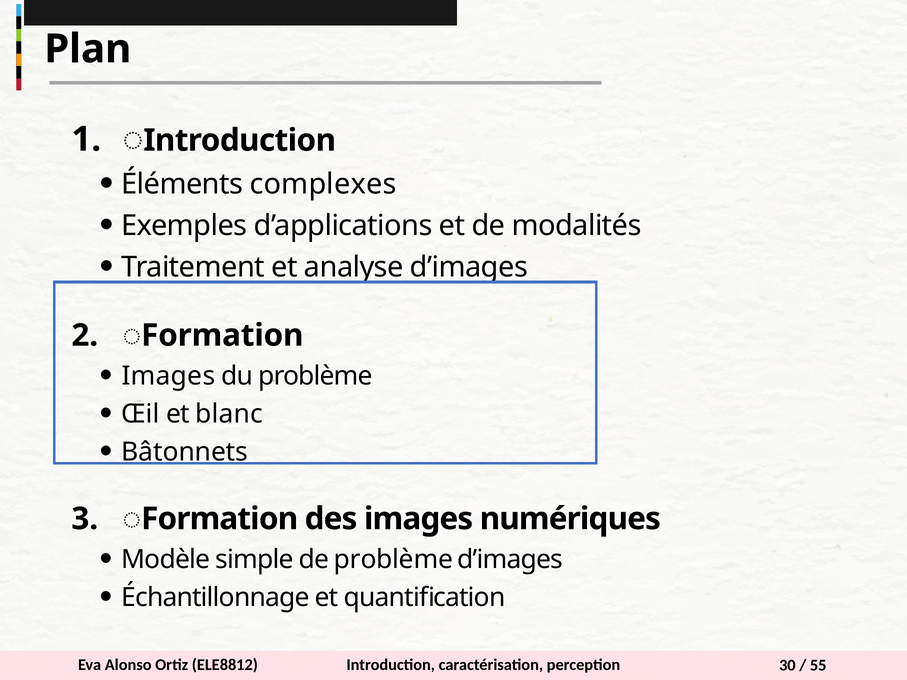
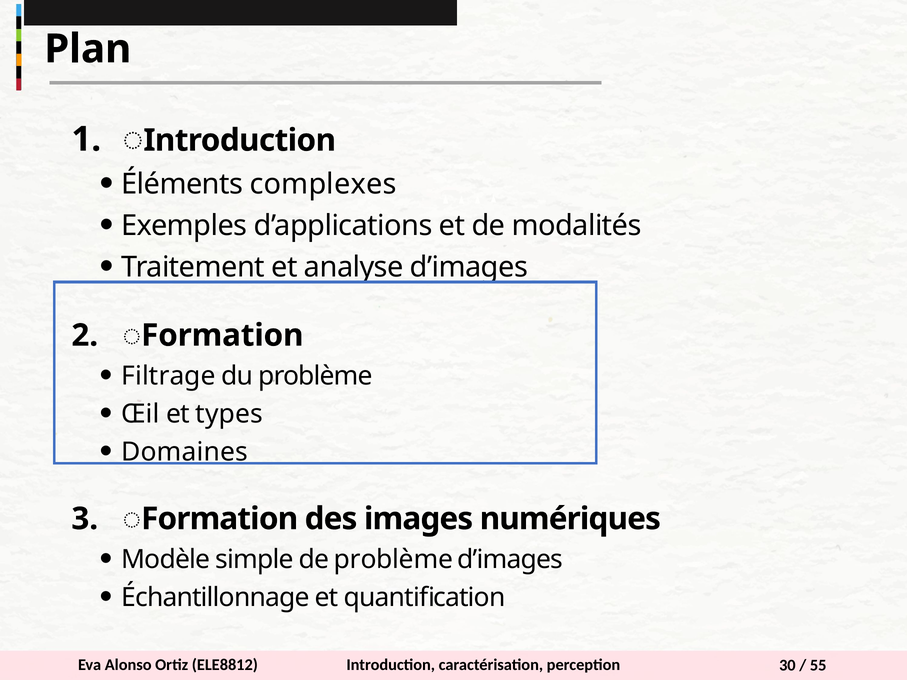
Images: Images -> Filtrage (169, 376)
blanc: blanc -> types (229, 414)
Bâtonnets: Bâtonnets -> Domaines (185, 452)
